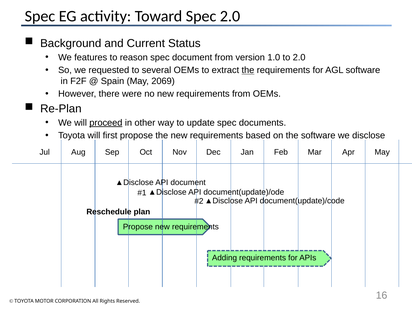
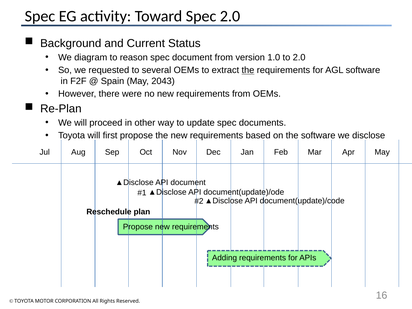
features: features -> diagram (91, 57)
2069: 2069 -> 2043 (163, 81)
proceed underline: present -> none (106, 123)
